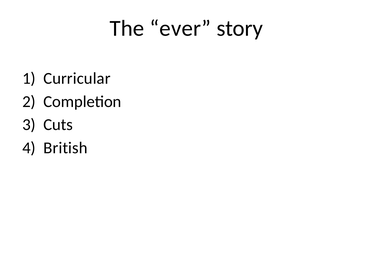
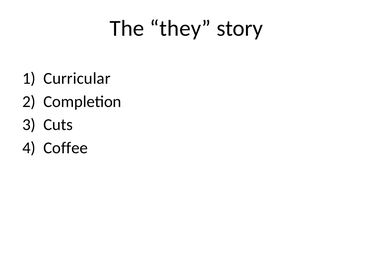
ever: ever -> they (180, 28)
British: British -> Coffee (66, 148)
